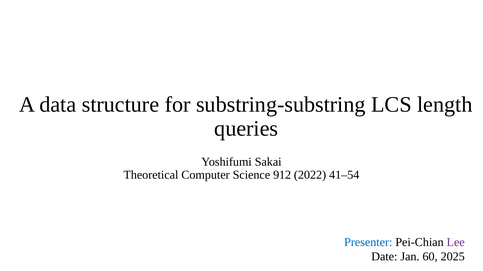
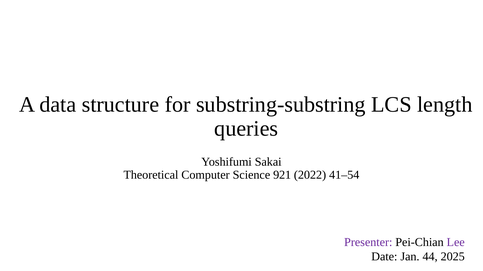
912: 912 -> 921 (282, 175)
Presenter colour: blue -> purple (368, 243)
60: 60 -> 44 (430, 257)
